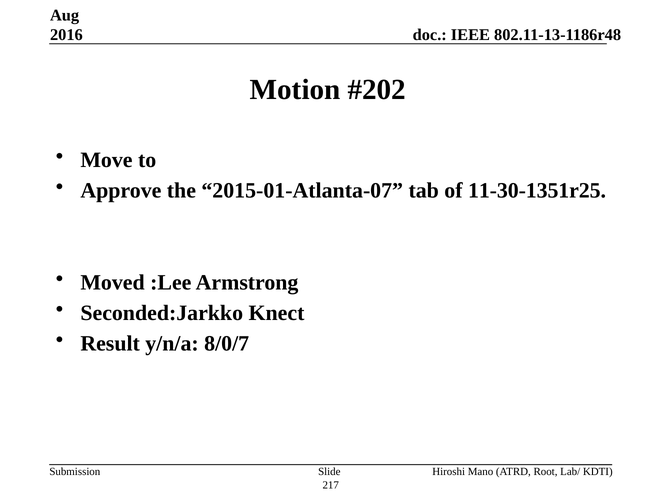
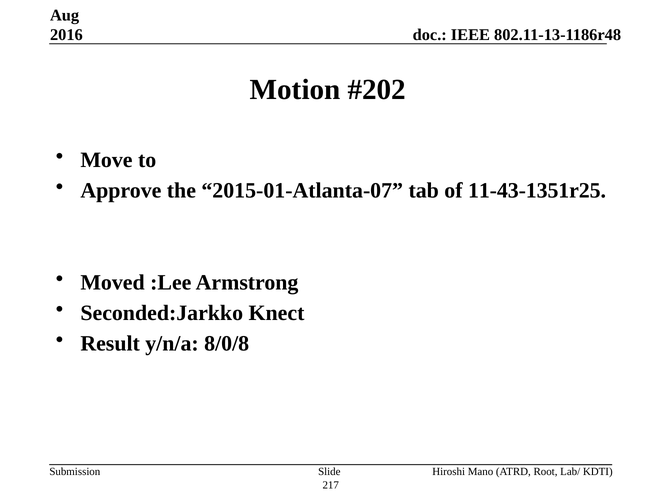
11-30-1351r25: 11-30-1351r25 -> 11-43-1351r25 (537, 191)
8/0/7: 8/0/7 -> 8/0/8 (227, 344)
